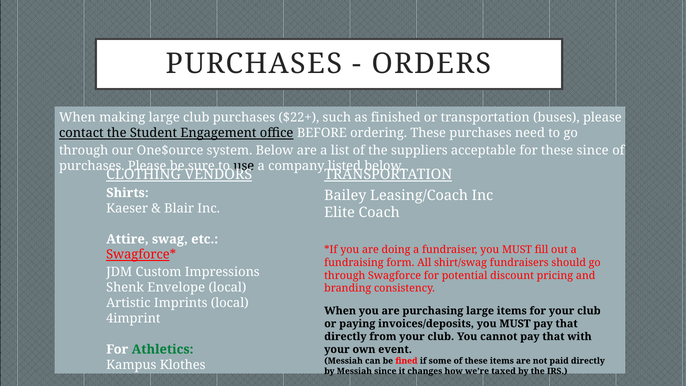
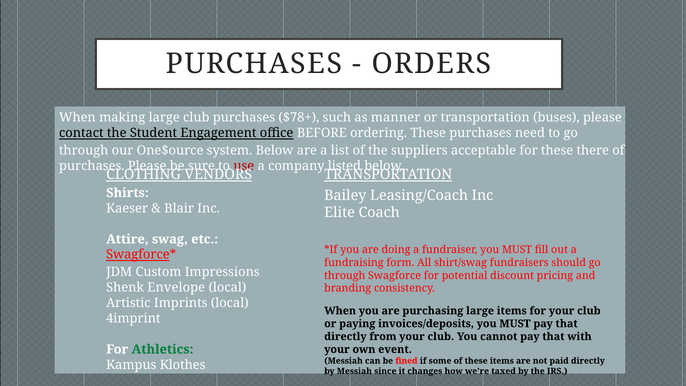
$22+: $22+ -> $78+ (299, 118)
finished: finished -> manner (396, 118)
these since: since -> there (593, 151)
use colour: black -> red (244, 166)
